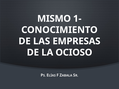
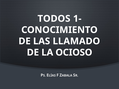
MISMO: MISMO -> TODOS (54, 19)
EMPRESAS: EMPRESAS -> LLAMADO (76, 41)
